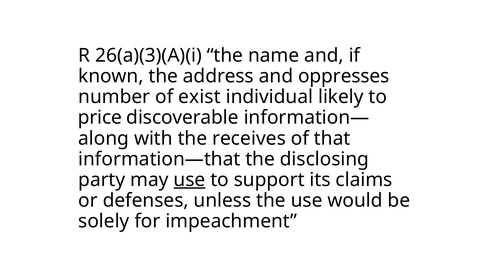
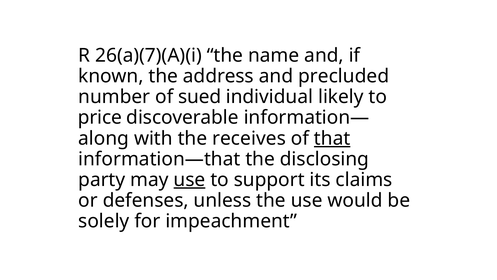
26(a)(3)(A)(i: 26(a)(3)(A)(i -> 26(a)(7)(A)(i (148, 55)
oppresses: oppresses -> precluded (344, 76)
exist: exist -> sued (200, 97)
that underline: none -> present (332, 138)
